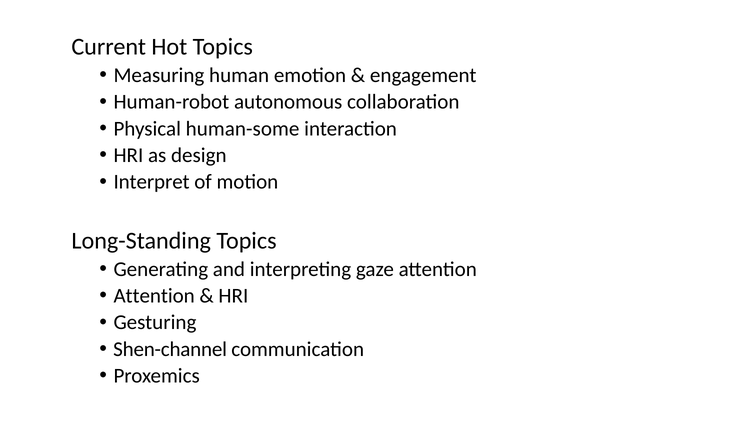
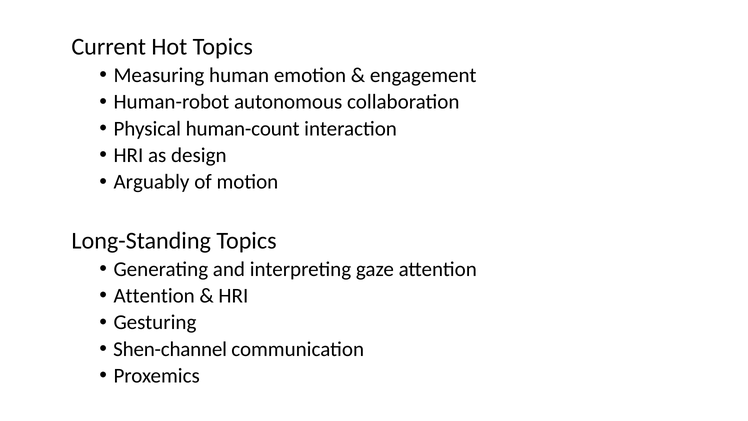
human-some: human-some -> human-count (243, 129)
Interpret: Interpret -> Arguably (152, 182)
